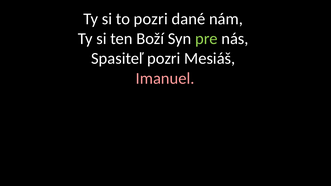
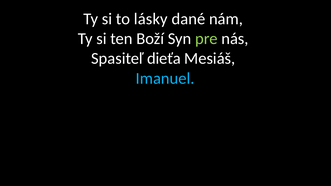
to pozri: pozri -> lásky (151, 19)
Spasiteľ pozri: pozri -> dieťa (164, 59)
Imanuel colour: pink -> light blue (165, 78)
